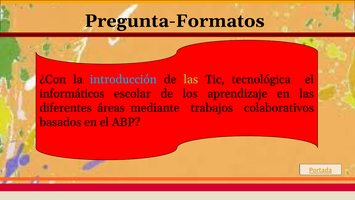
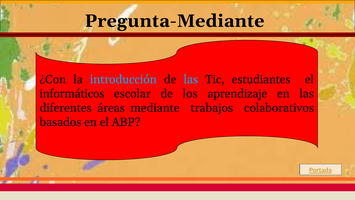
Pregunta-Formatos: Pregunta-Formatos -> Pregunta-Mediante (175, 21)
las colour: light green -> light blue (191, 79)
tecnológica: tecnológica -> estudiantes (261, 79)
